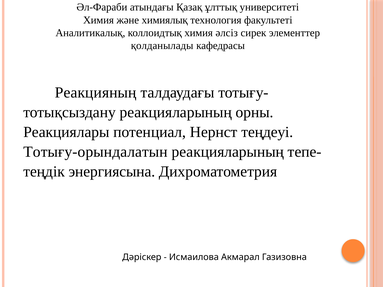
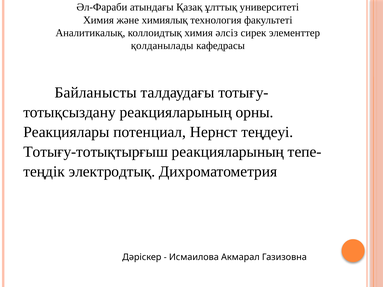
Реакцияның: Реакцияның -> Байланысты (96, 93)
Тотығу-орындалатын: Тотығу-орындалатын -> Тотығу-тотықтырғыш (96, 152)
энергиясына: энергиясына -> электродтық (112, 172)
